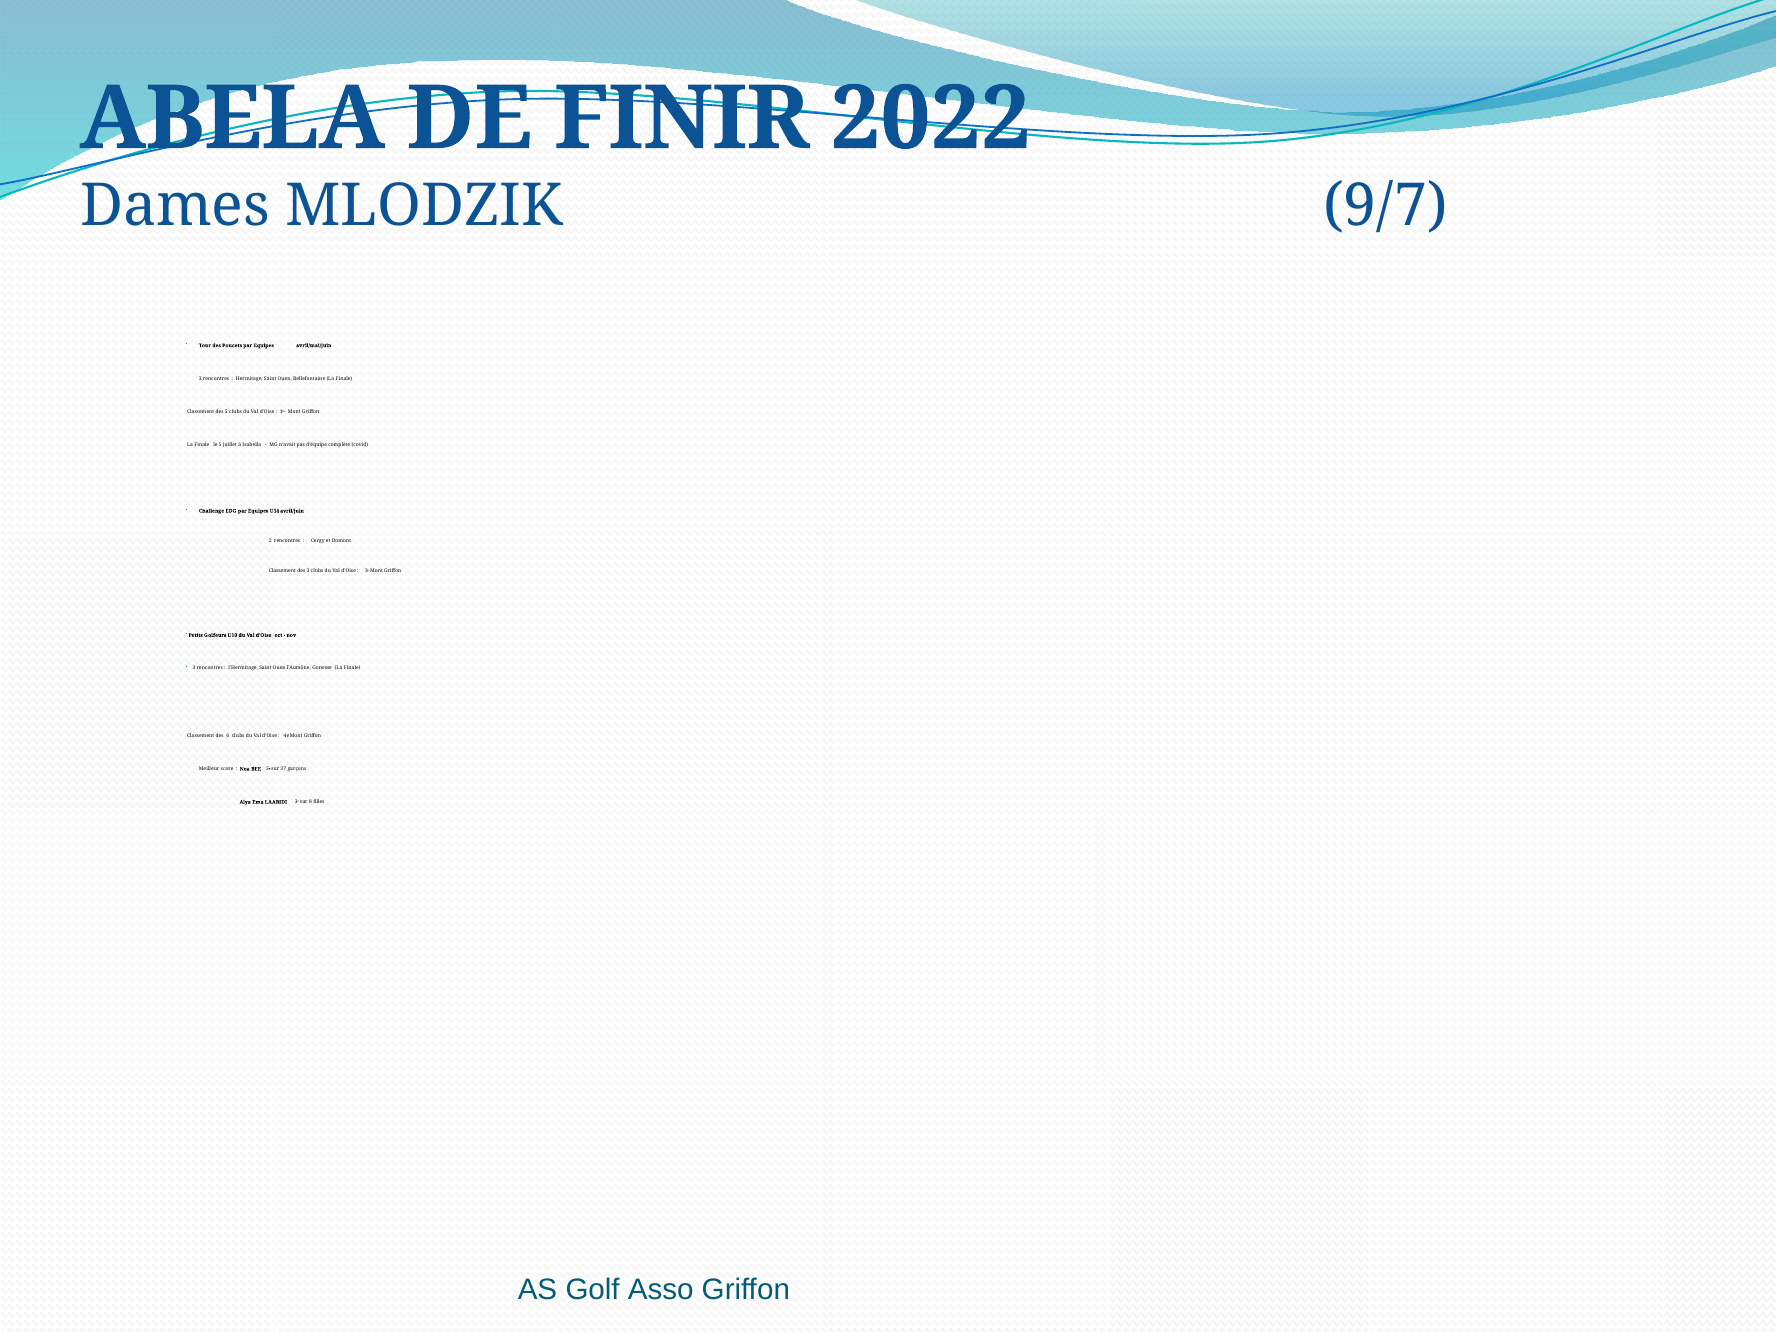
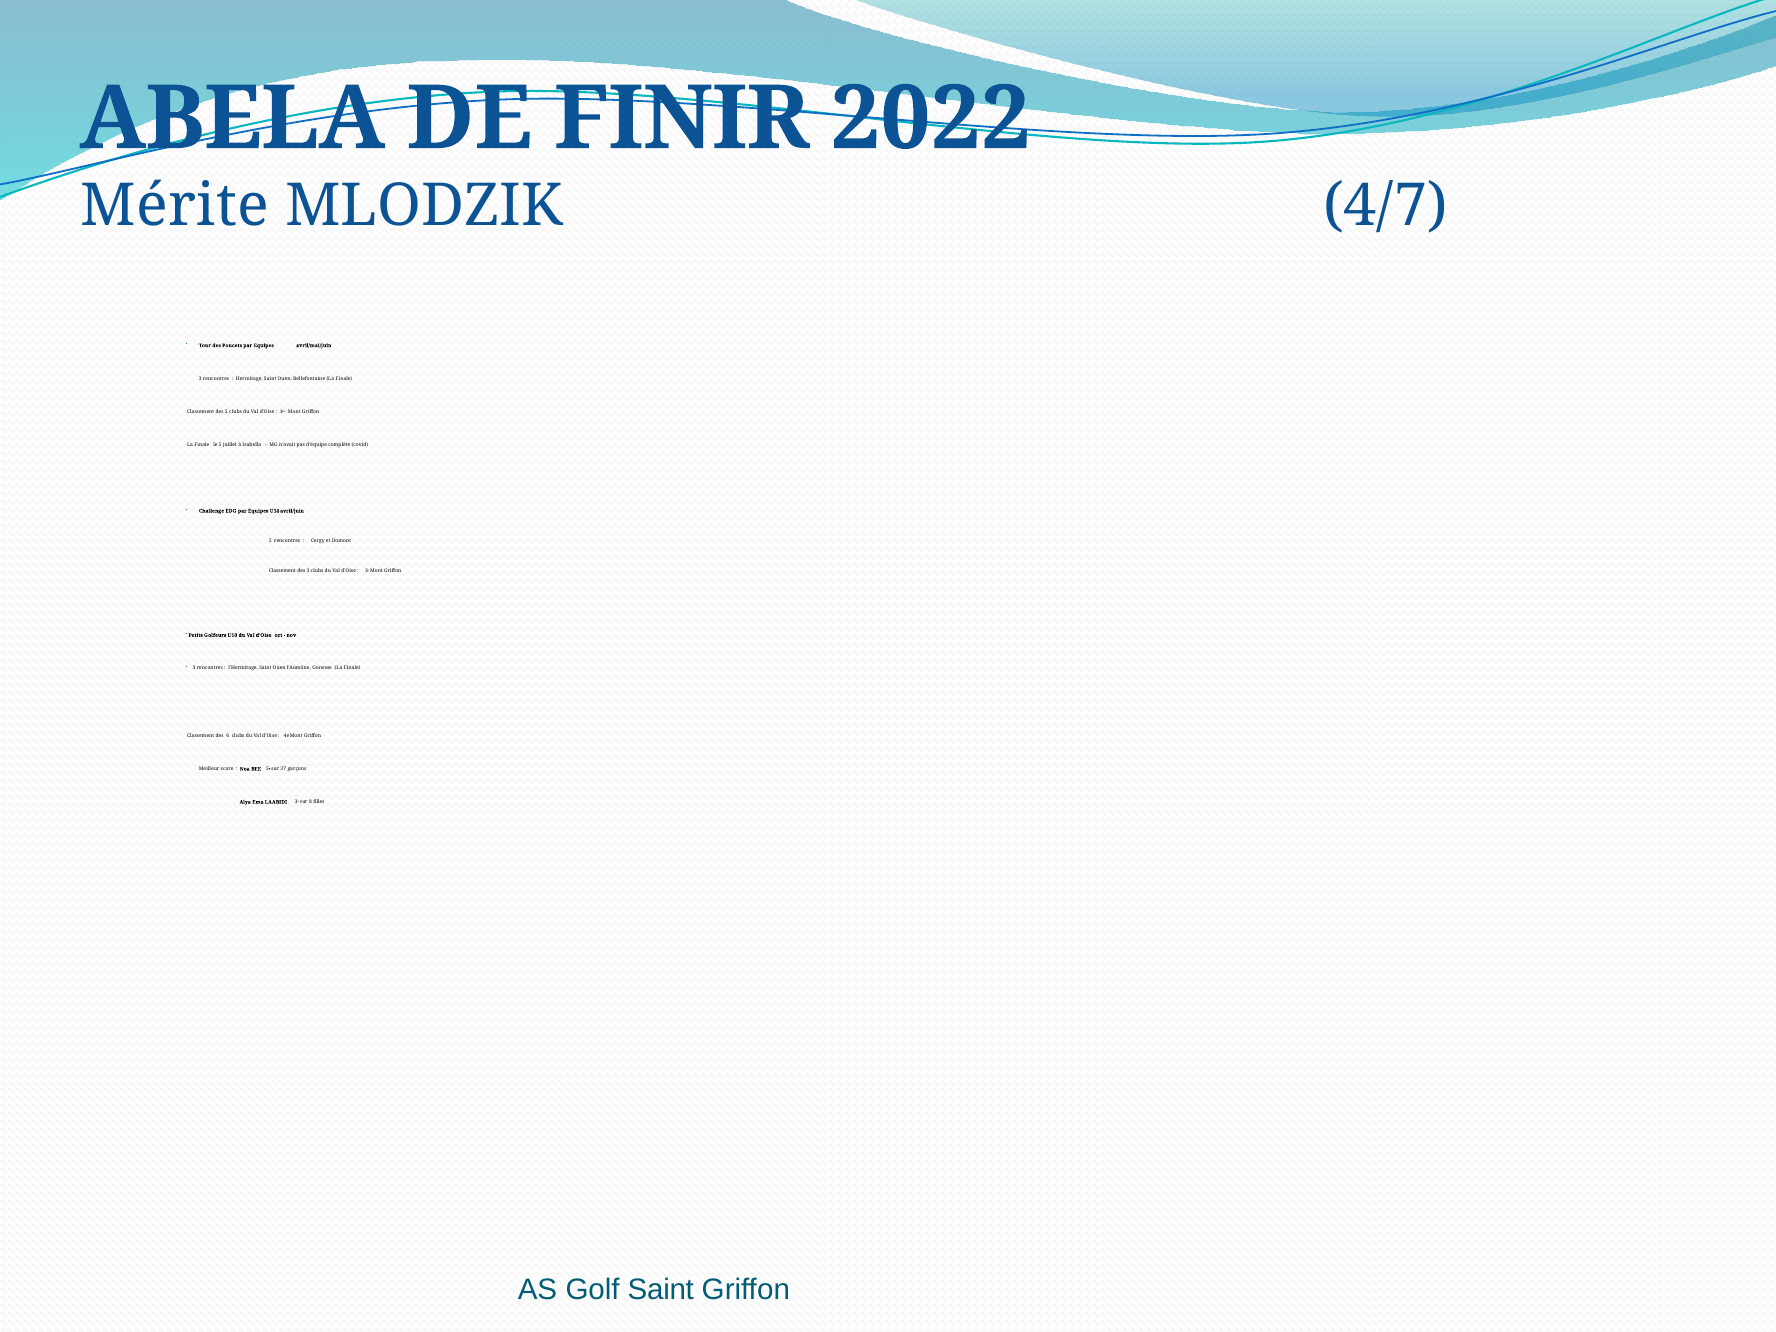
Dames: Dames -> Mérite (175, 206)
9/7: 9/7 -> 4/7 (1386, 206)
Golf Asso: Asso -> Saint (661, 1290)
